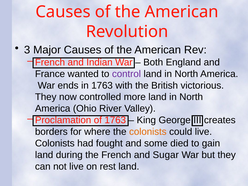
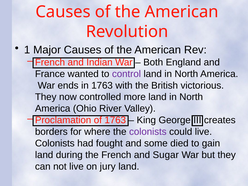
3: 3 -> 1 (27, 50)
colonists colour: orange -> purple (148, 132)
rest: rest -> jury (108, 166)
